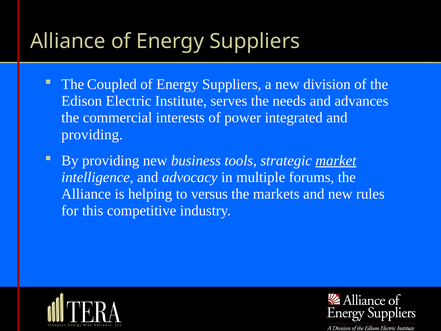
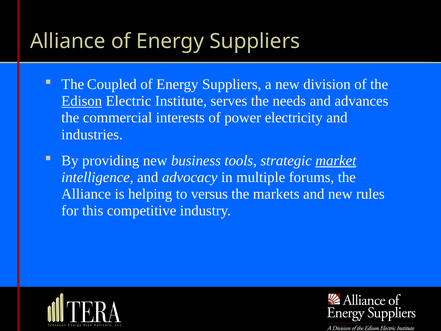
Edison underline: none -> present (82, 101)
integrated: integrated -> electricity (294, 118)
providing: providing -> industries (92, 134)
